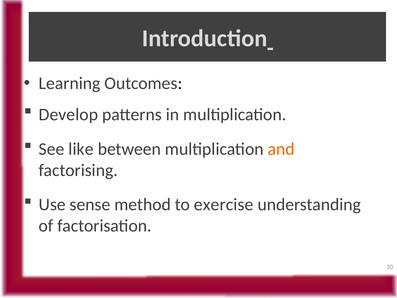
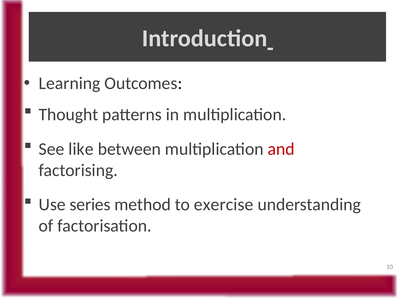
Develop: Develop -> Thought (68, 114)
and colour: orange -> red (281, 149)
sense: sense -> series (90, 204)
